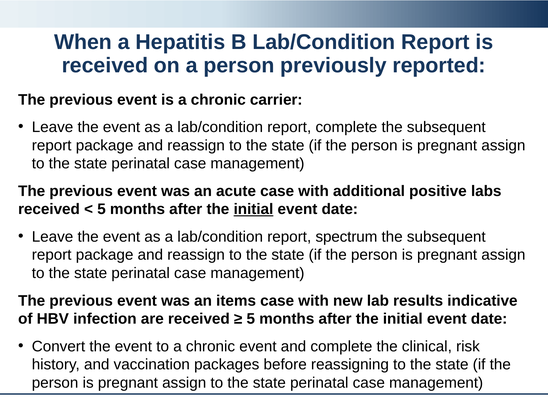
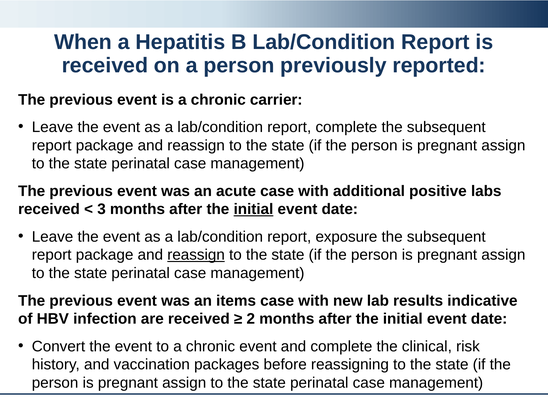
5: 5 -> 3 (102, 209)
spectrum: spectrum -> exposure (346, 237)
reassign underline: none -> present (196, 255)
5: 5 -> 2 (251, 319)
